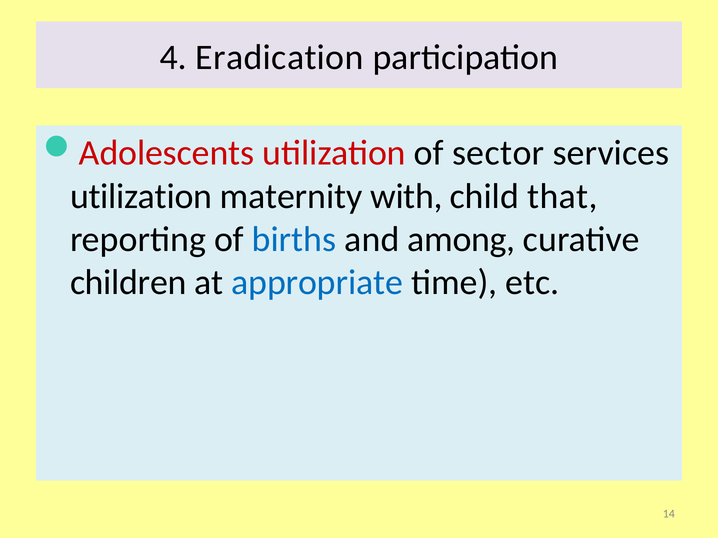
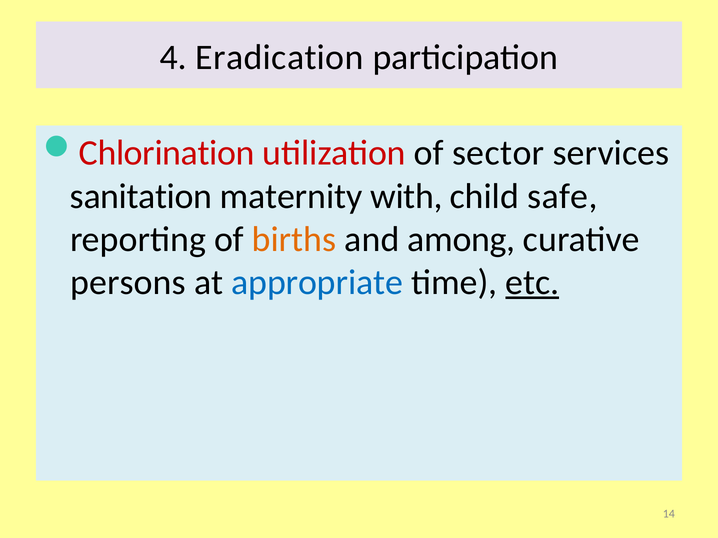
Adolescents: Adolescents -> Chlorination (167, 153)
utilization: utilization -> sanitation (141, 196)
that: that -> safe (562, 196)
births colour: blue -> orange (294, 239)
children: children -> persons (128, 283)
etc underline: none -> present (532, 283)
